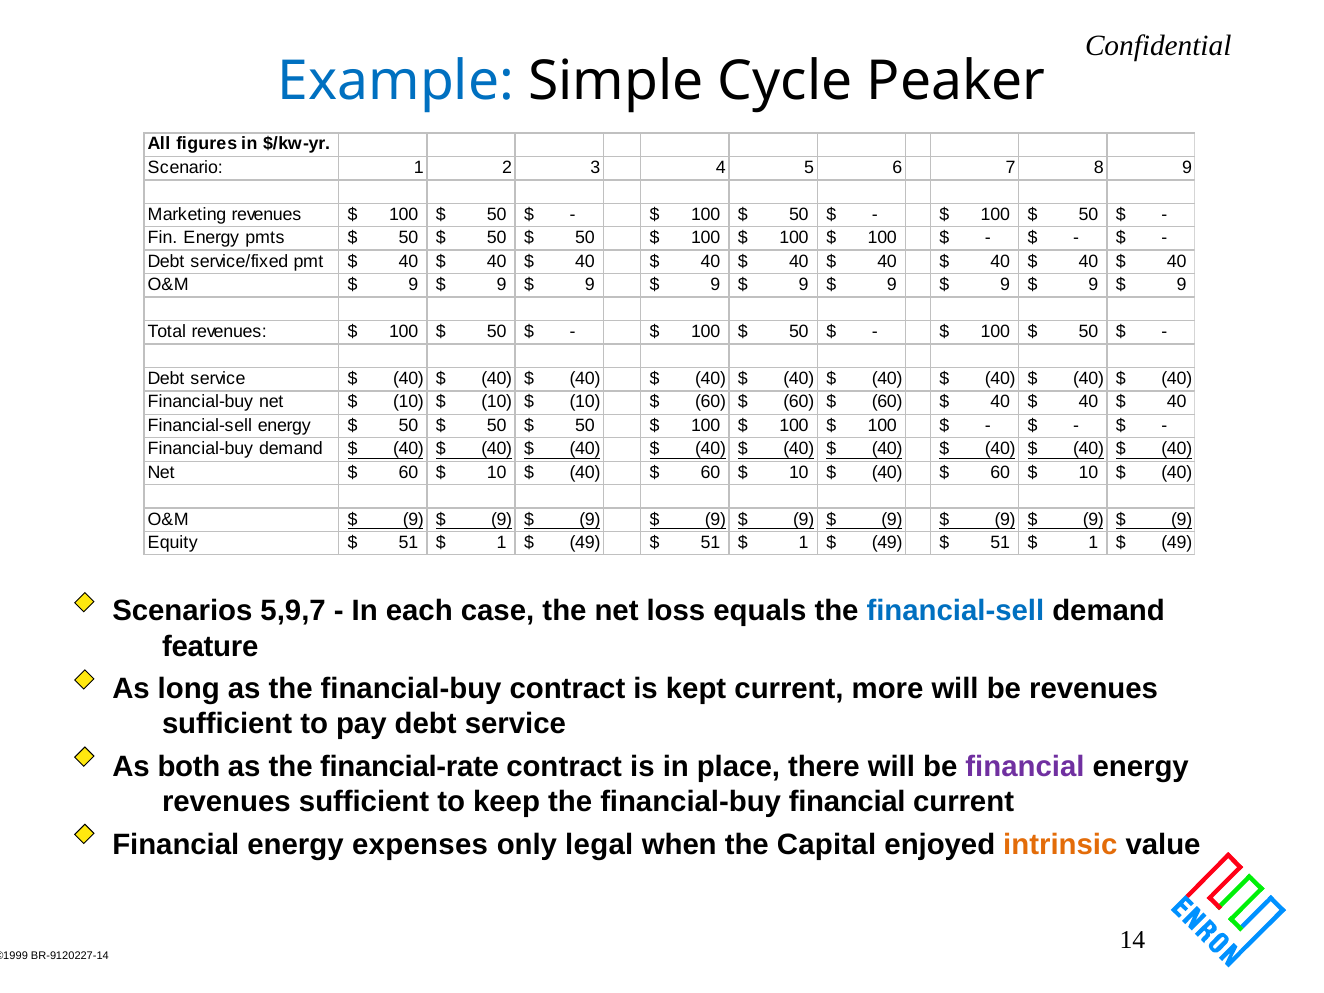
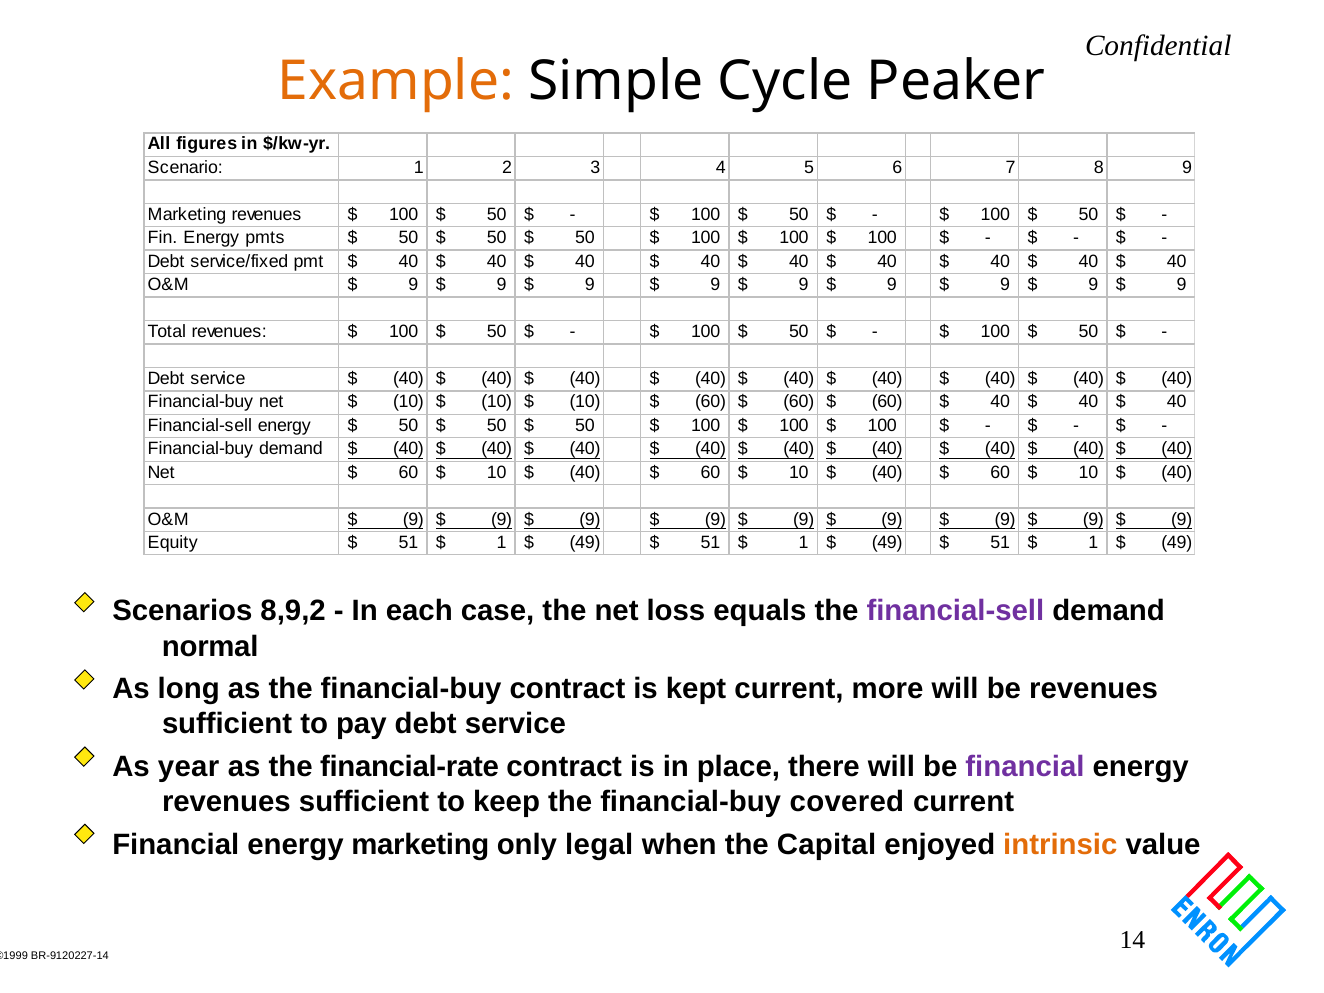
Example colour: blue -> orange (396, 81)
5,9,7: 5,9,7 -> 8,9,2 (293, 611)
financial-sell colour: blue -> purple (955, 611)
feature: feature -> normal (210, 646)
both: both -> year (189, 767)
financial-buy financial: financial -> covered (847, 802)
energy expenses: expenses -> marketing (420, 845)
